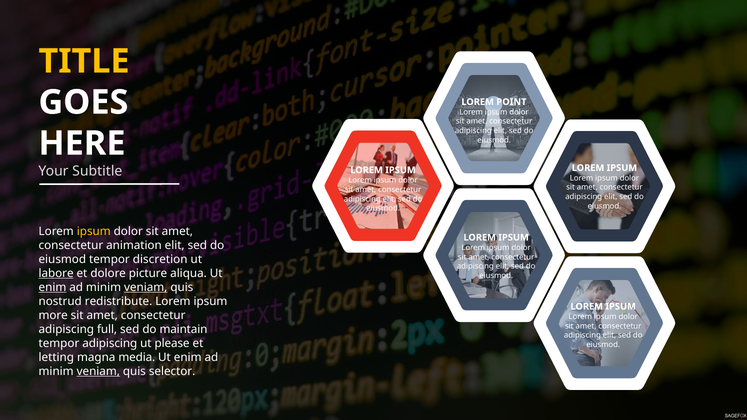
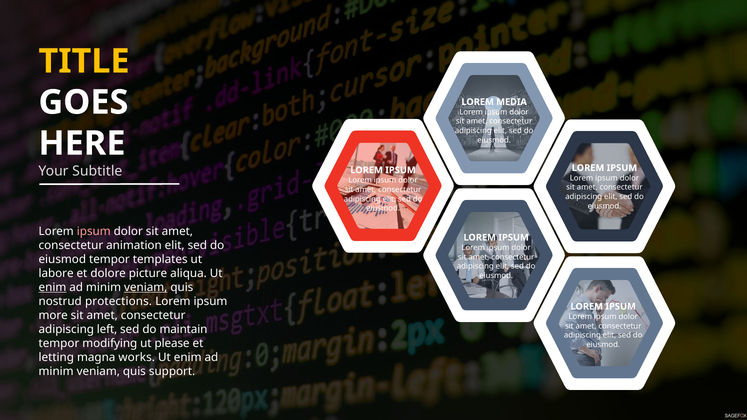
POINT: POINT -> MEDIA (512, 102)
ipsum colour: yellow -> pink (94, 231)
discretion: discretion -> templates (160, 259)
labore underline: present -> none (56, 273)
redistribute: redistribute -> protections (119, 301)
full: full -> left (107, 329)
tempor adipiscing: adipiscing -> modifying (110, 343)
media: media -> works (137, 357)
veniam underline: present -> none (98, 371)
selector: selector -> support (172, 371)
